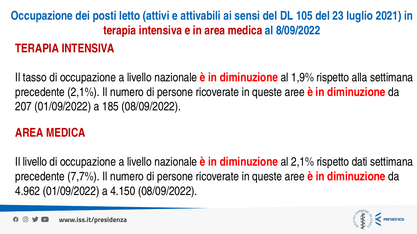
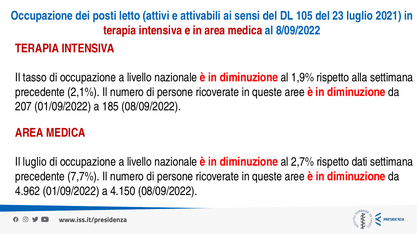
Il livello: livello -> luglio (35, 162)
al 2,1%: 2,1% -> 2,7% (303, 162)
